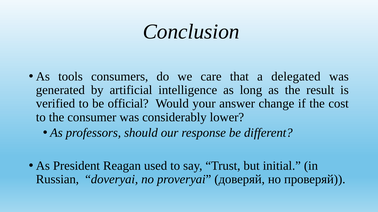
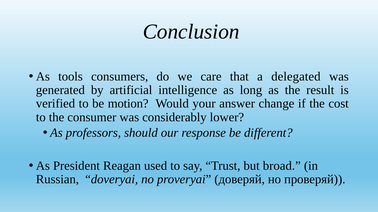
official: official -> motion (128, 104)
initial: initial -> broad (282, 166)
